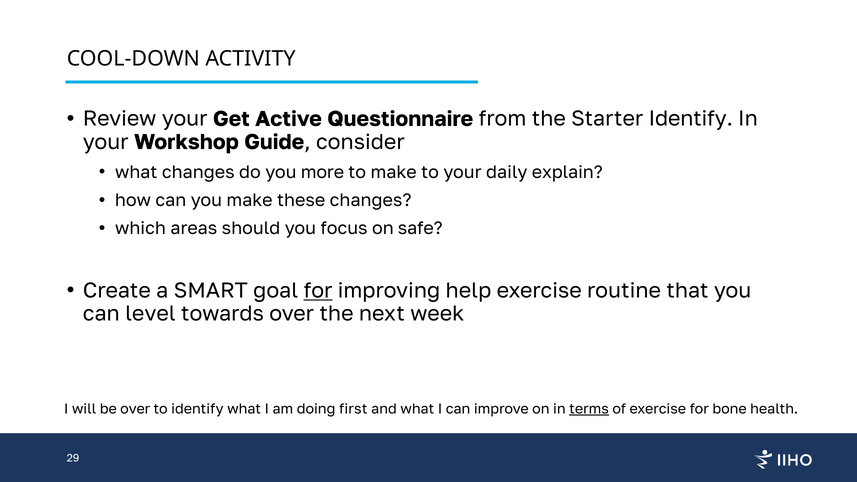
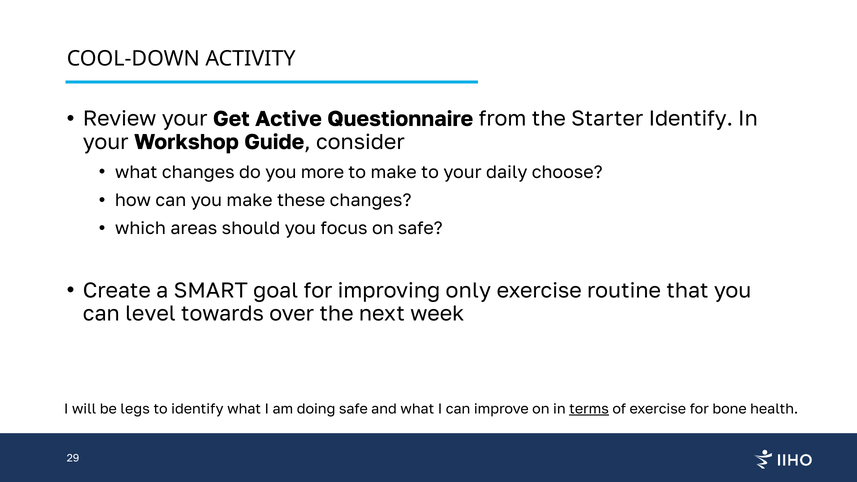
explain: explain -> choose (567, 172)
for underline: present -> none (318, 291)
help: help -> only (468, 291)
be over: over -> legs (135, 409)
doing first: first -> safe (353, 409)
